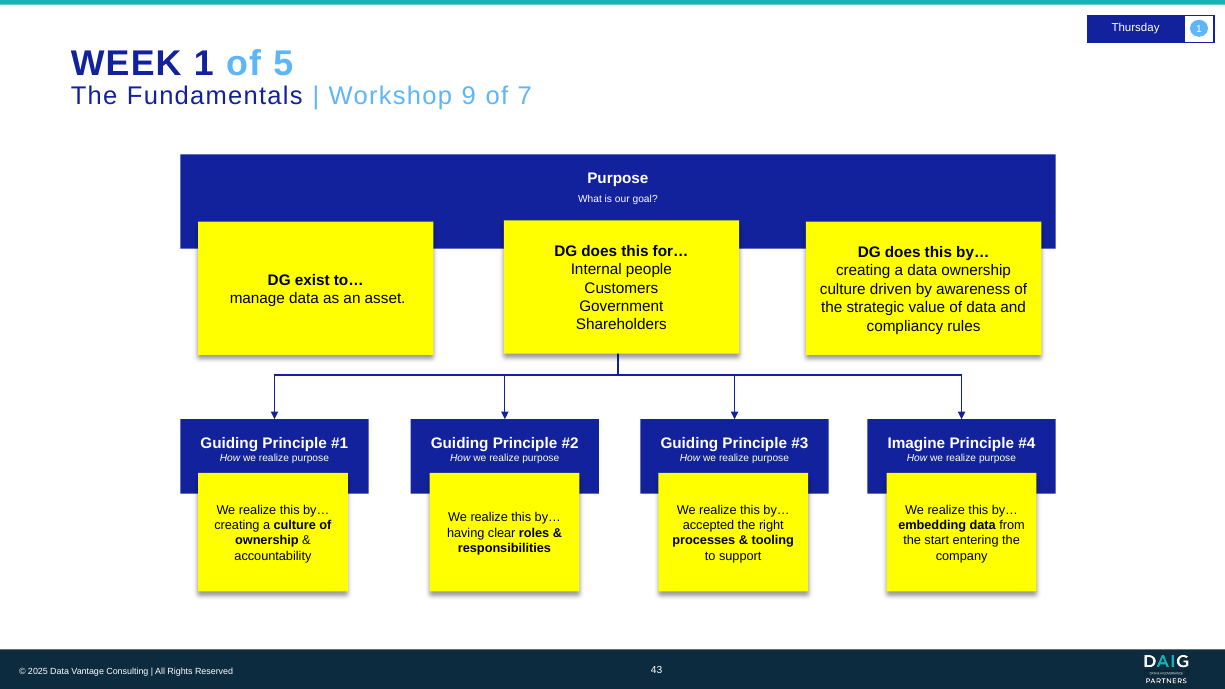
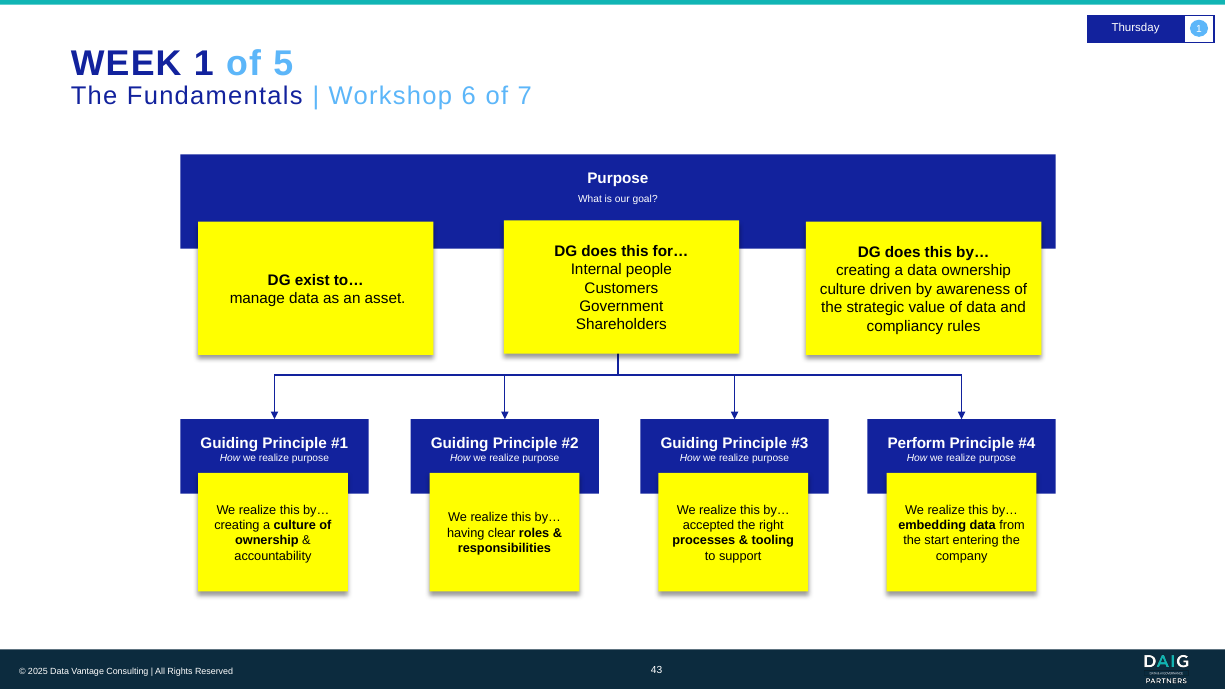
9: 9 -> 6 (469, 97)
Imagine: Imagine -> Perform (916, 443)
